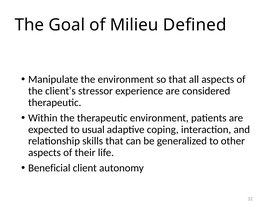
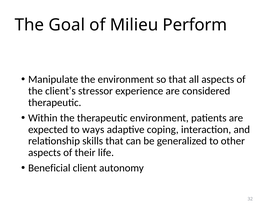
Defined: Defined -> Perform (195, 25)
usual: usual -> ways (93, 130)
